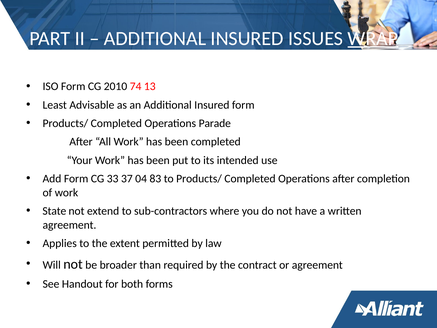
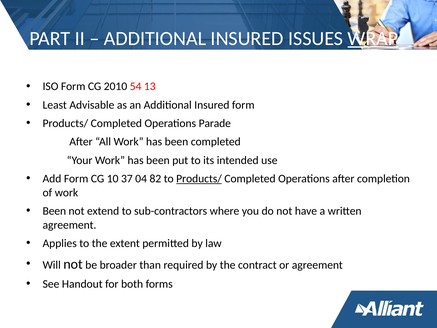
74: 74 -> 54 (136, 86)
33: 33 -> 10 (113, 179)
83: 83 -> 82 (155, 179)
Products/ underline: none -> present (199, 179)
State: State -> Been (54, 211)
